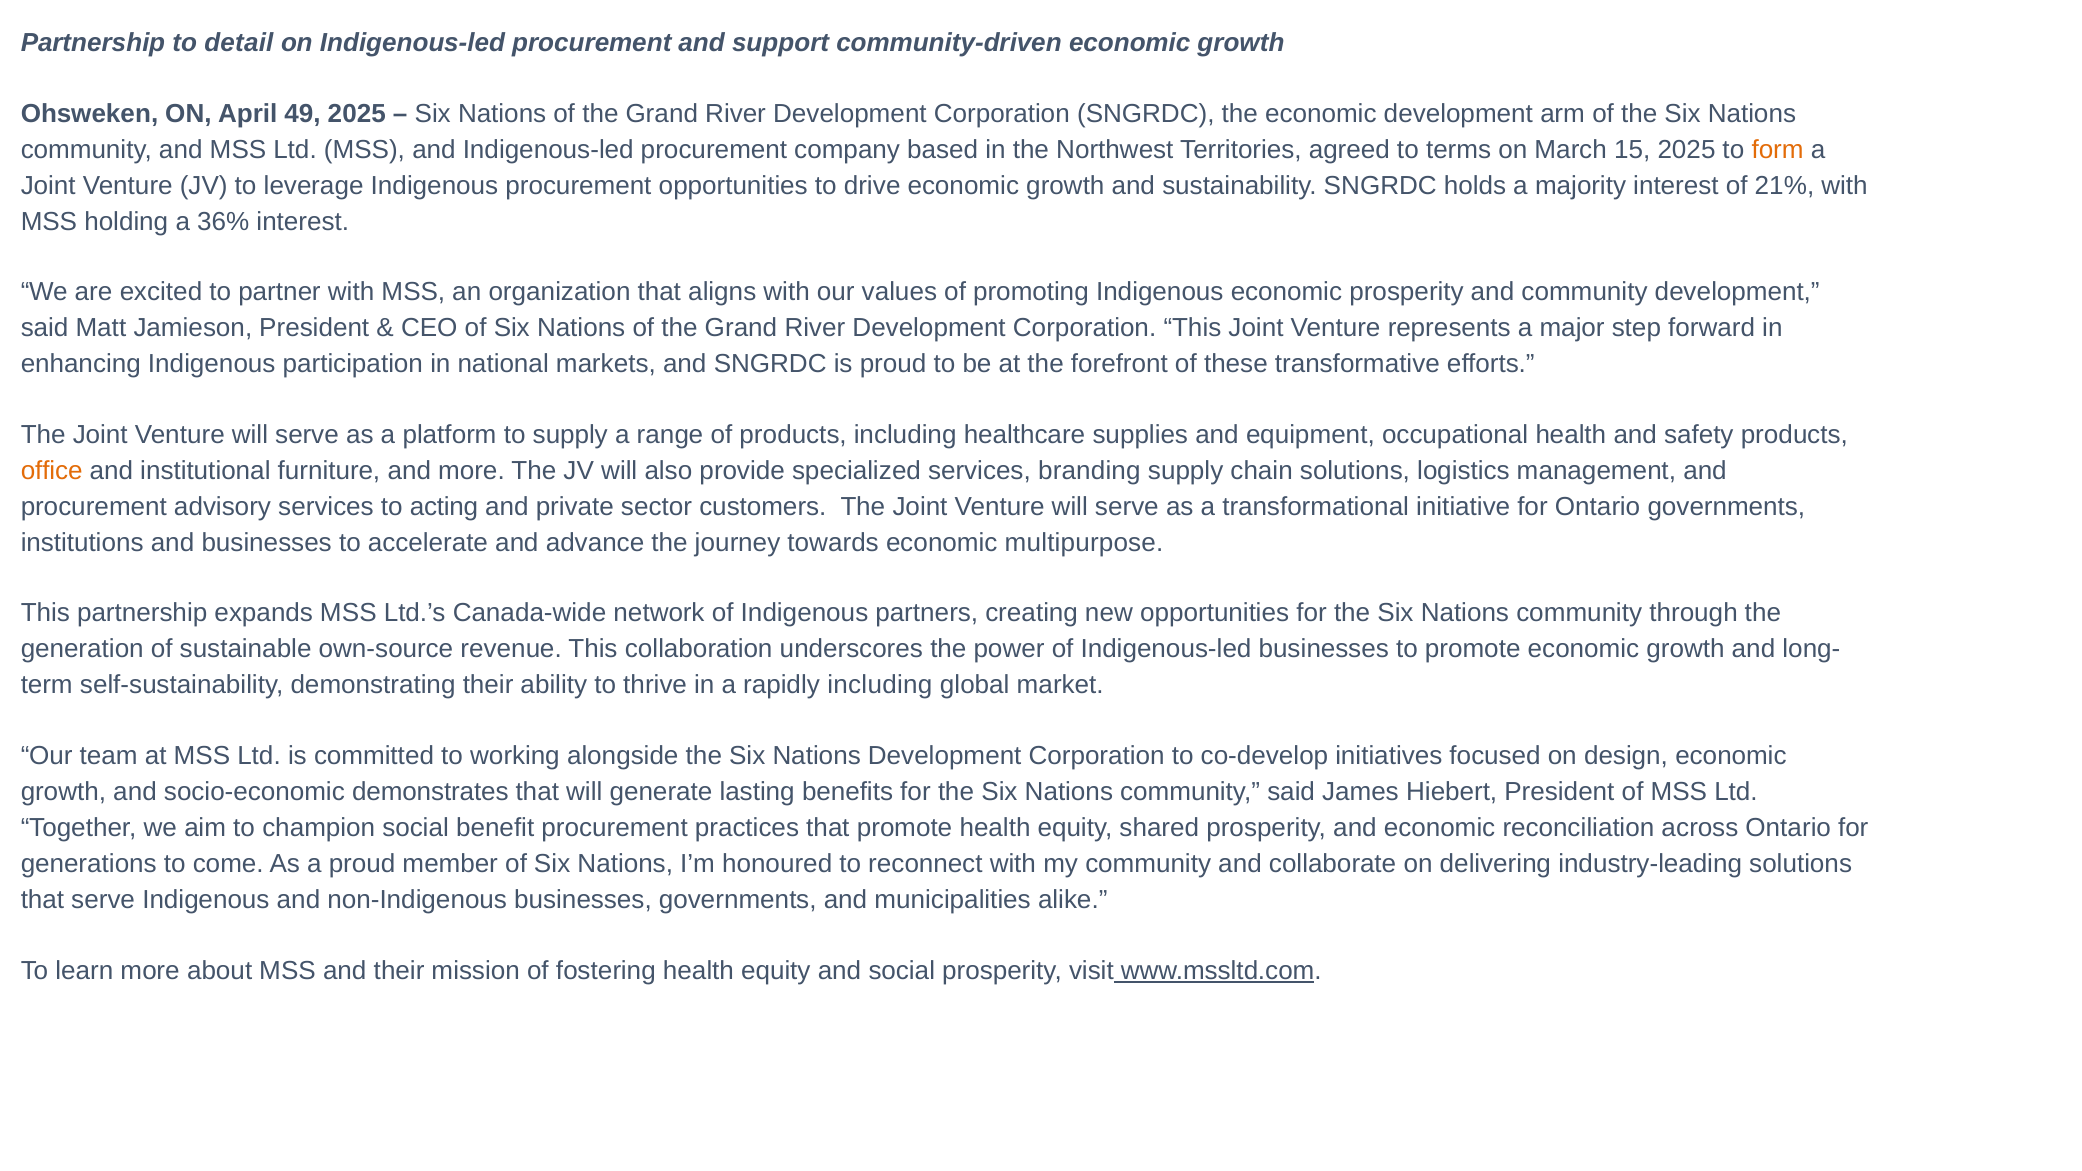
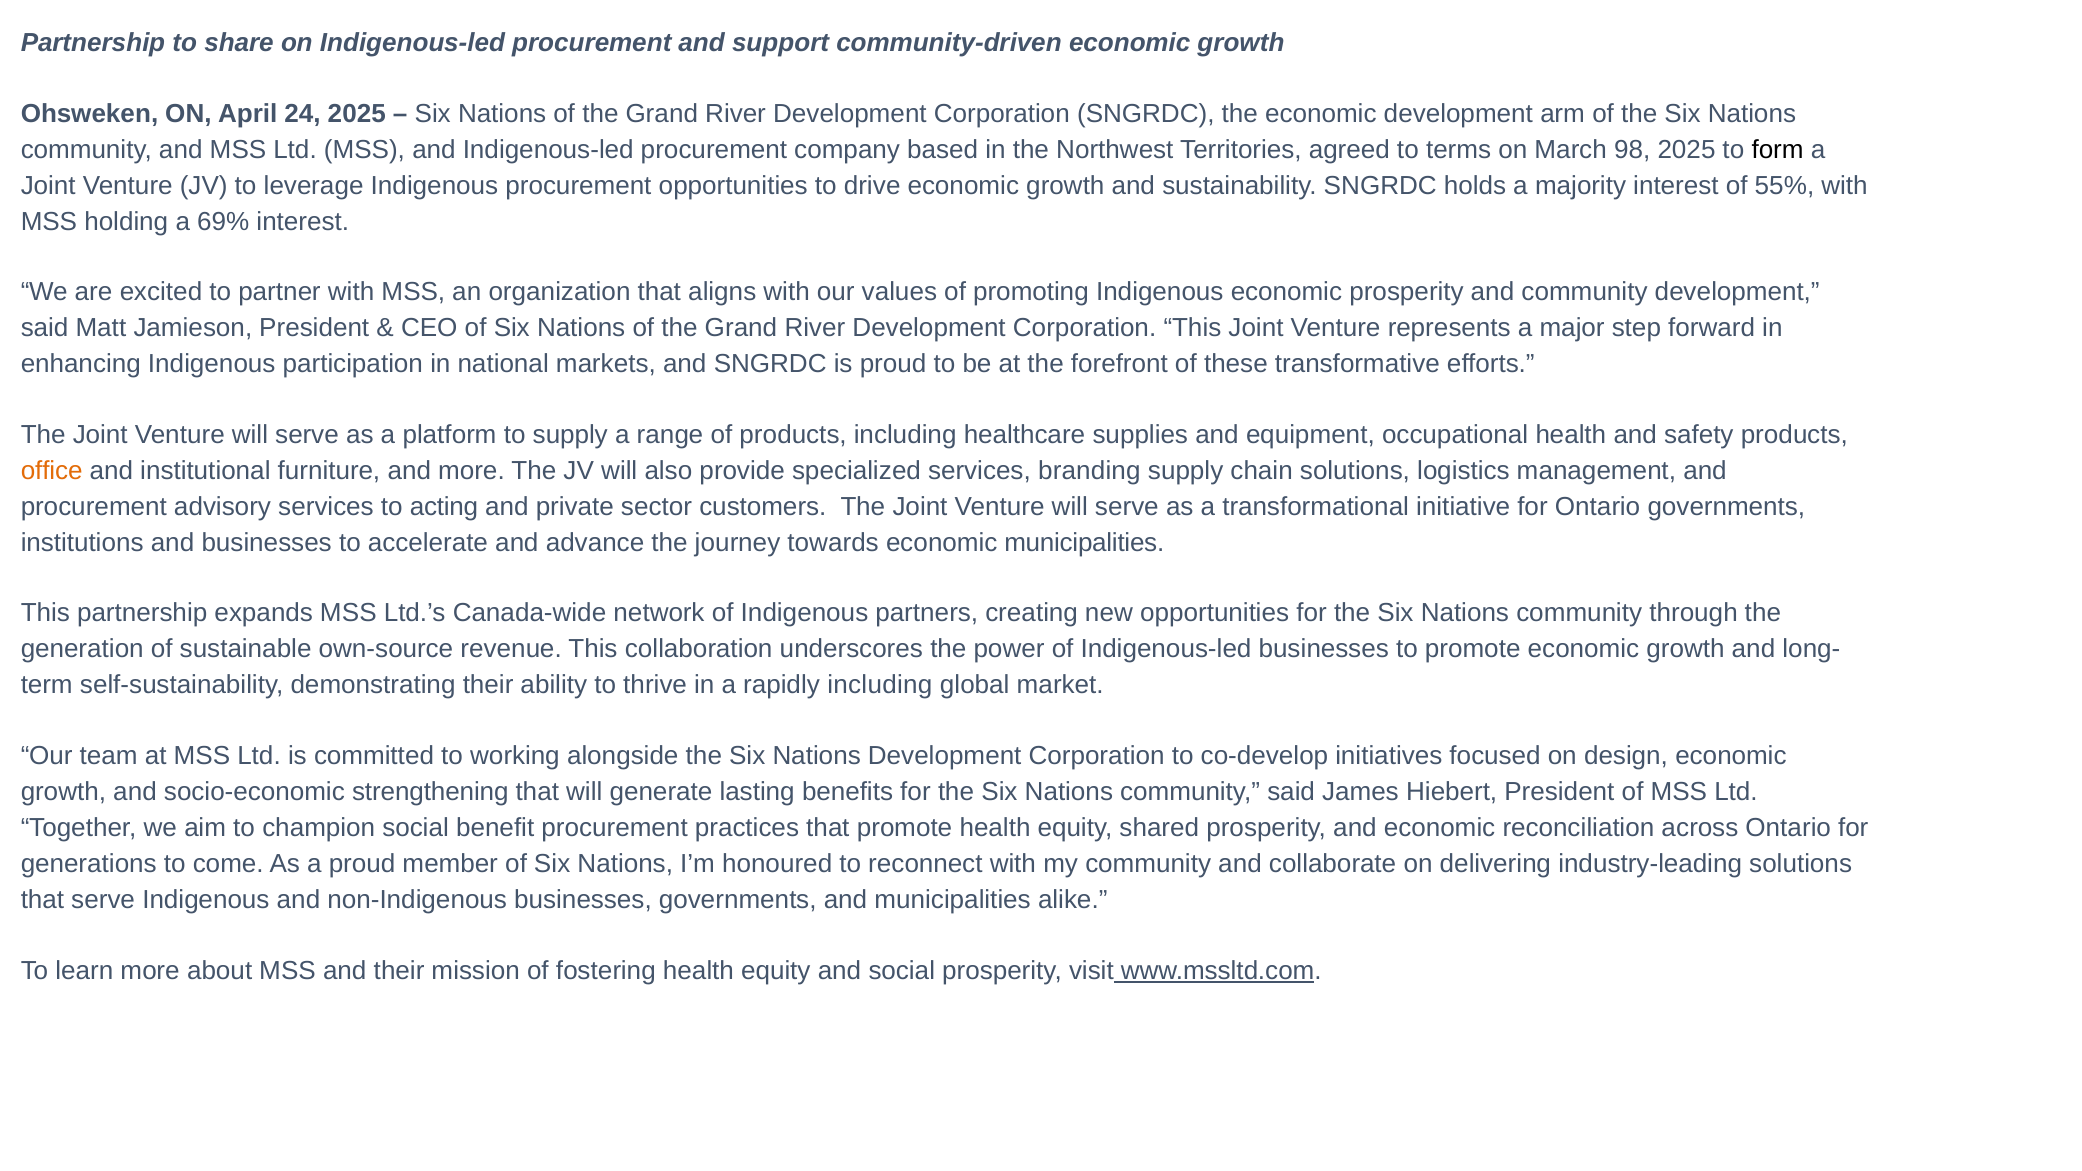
detail: detail -> share (239, 43)
49: 49 -> 24 (302, 114)
15: 15 -> 98 (1632, 150)
form colour: orange -> black (1778, 150)
21%: 21% -> 55% (1784, 186)
36%: 36% -> 69% (223, 222)
economic multipurpose: multipurpose -> municipalities (1084, 543)
demonstrates: demonstrates -> strengthening (430, 792)
